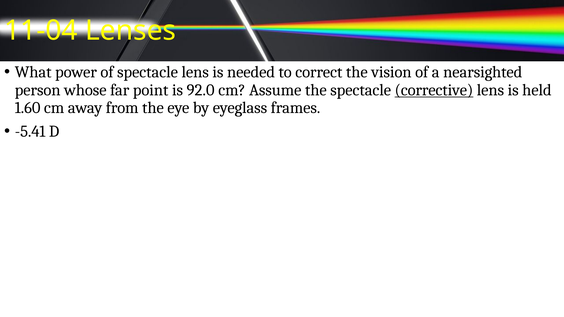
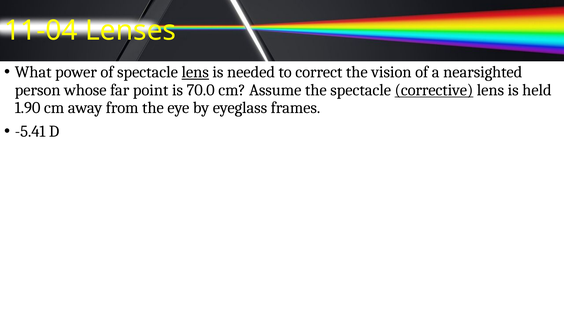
lens underline: none -> present (195, 72)
92.0: 92.0 -> 70.0 (201, 90)
1.60: 1.60 -> 1.90 (28, 108)
